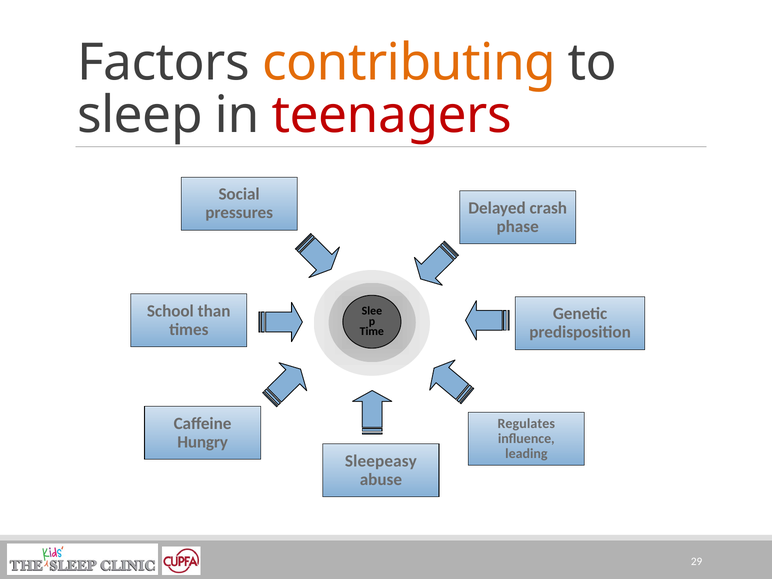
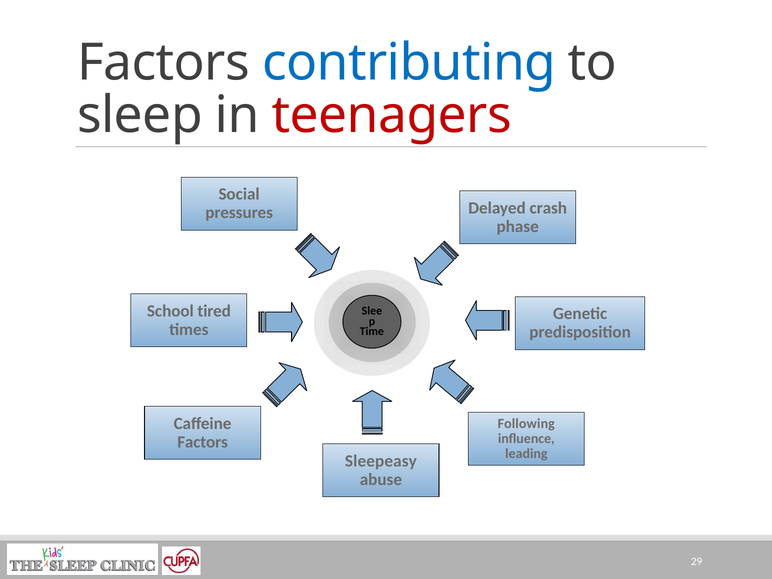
contributing colour: orange -> blue (409, 63)
than: than -> tired (214, 311)
Regulates: Regulates -> Following (526, 424)
Hungry: Hungry -> Factors (203, 442)
